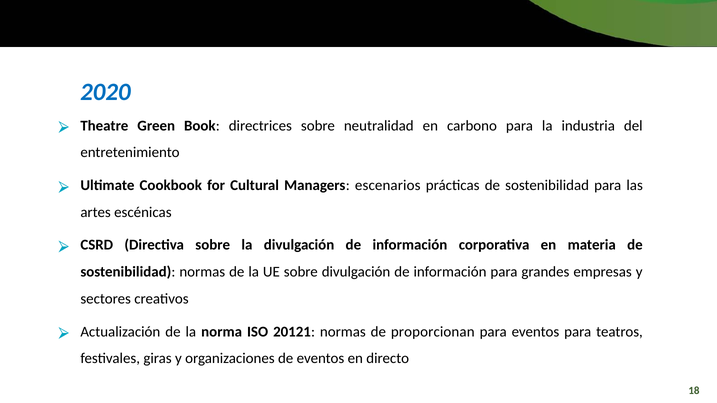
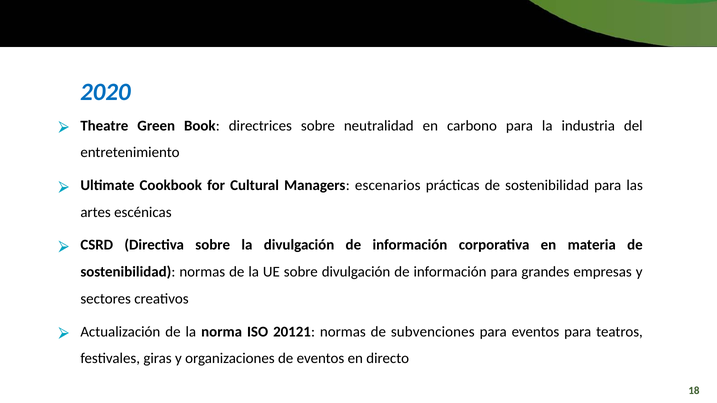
proporcionan: proporcionan -> subvenciones (433, 332)
